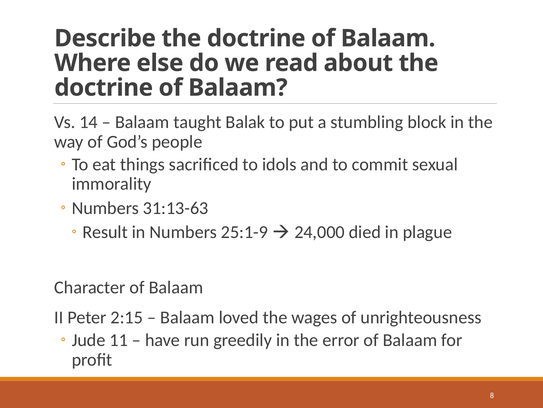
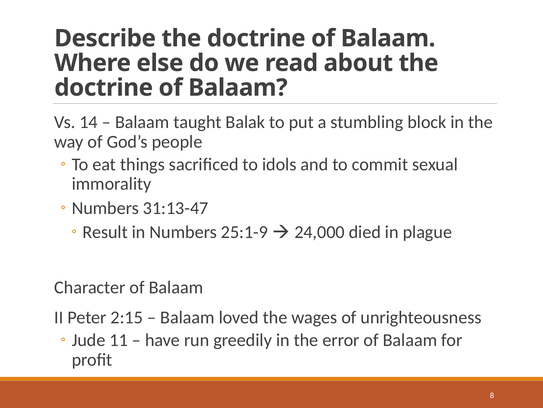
31:13-63: 31:13-63 -> 31:13-47 (176, 208)
